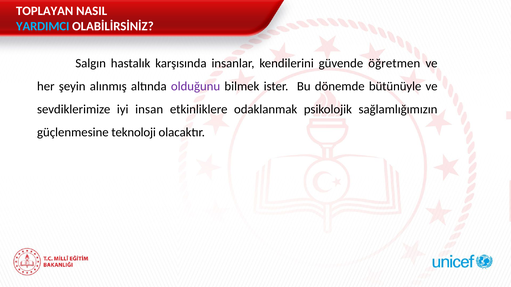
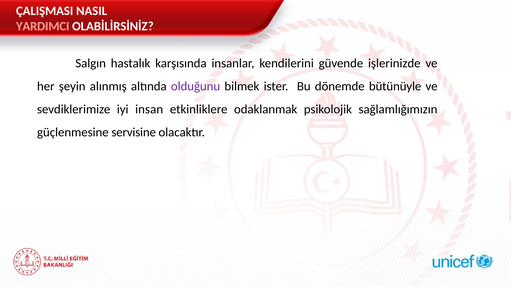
TOPLAYAN: TOPLAYAN -> ÇALIŞMASI (45, 11)
YARDIMCI colour: light blue -> pink (43, 26)
öğretmen: öğretmen -> işlerinizde (394, 63)
teknoloji: teknoloji -> servisine (134, 132)
